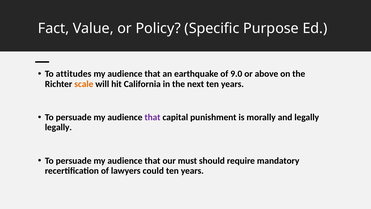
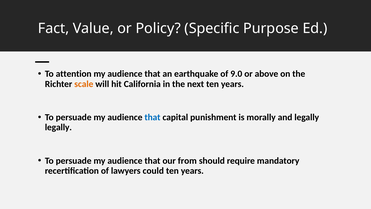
attitudes: attitudes -> attention (74, 74)
that colour: purple -> blue (152, 117)
must: must -> from (187, 160)
